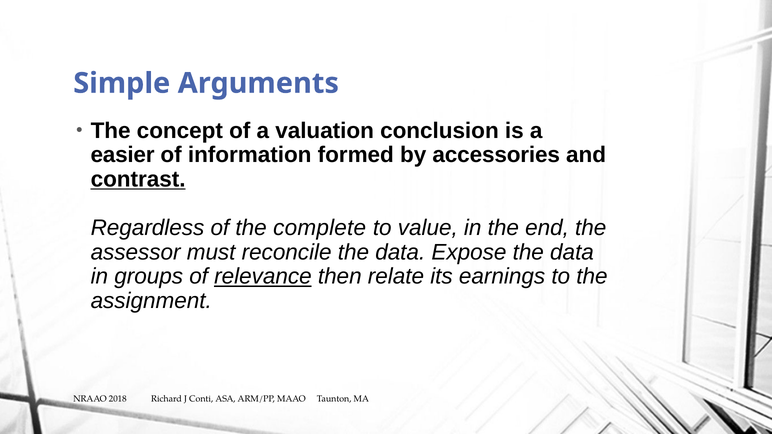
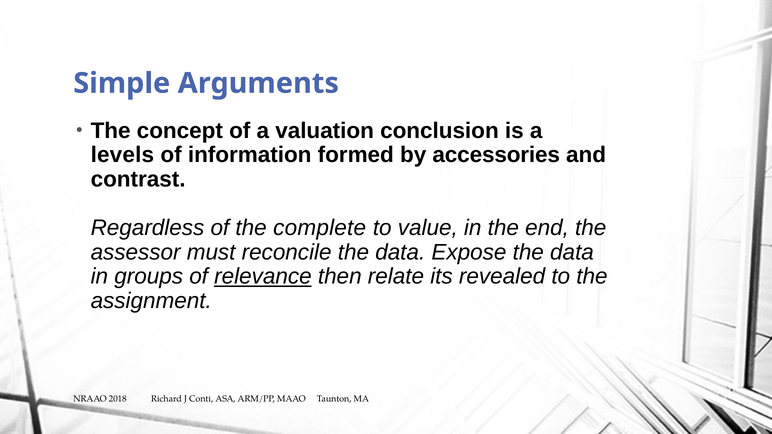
easier: easier -> levels (122, 155)
contrast underline: present -> none (138, 179)
earnings: earnings -> revealed (502, 277)
